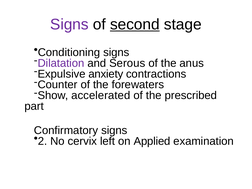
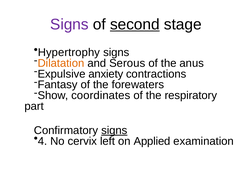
Conditioning: Conditioning -> Hypertrophy (69, 52)
Dilatation colour: purple -> orange (61, 63)
Counter: Counter -> Fantasy (58, 85)
accelerated: accelerated -> coordinates (101, 95)
prescribed: prescribed -> respiratory (191, 95)
signs underline: none -> present (114, 130)
2: 2 -> 4 (43, 141)
